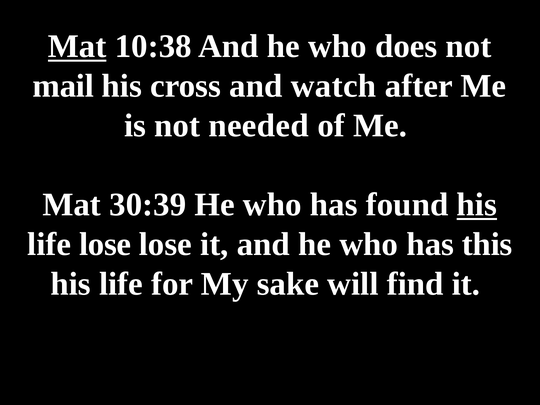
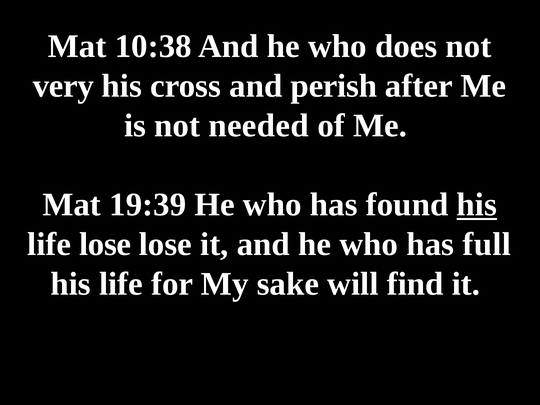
Mat underline: present -> none (77, 46)
mail: mail -> very (63, 86)
watch: watch -> perish (334, 86)
30:39: 30:39 -> 19:39 (148, 205)
this: this -> full (487, 244)
